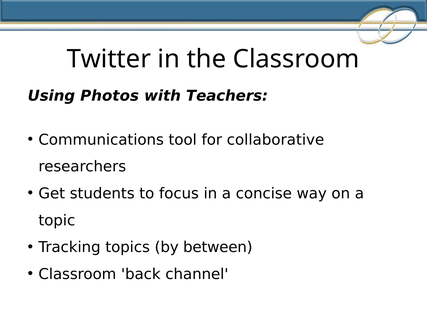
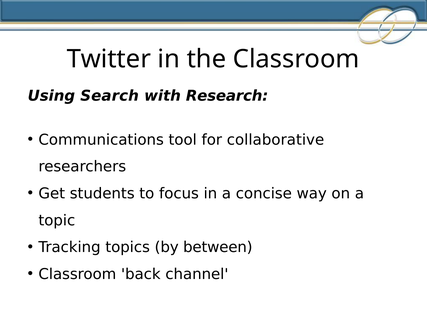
Photos: Photos -> Search (110, 96)
Teachers: Teachers -> Research (227, 96)
